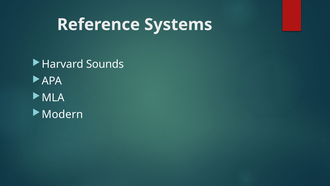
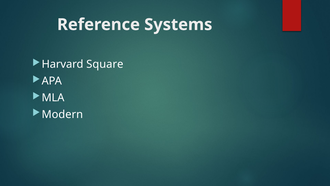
Sounds: Sounds -> Square (105, 64)
